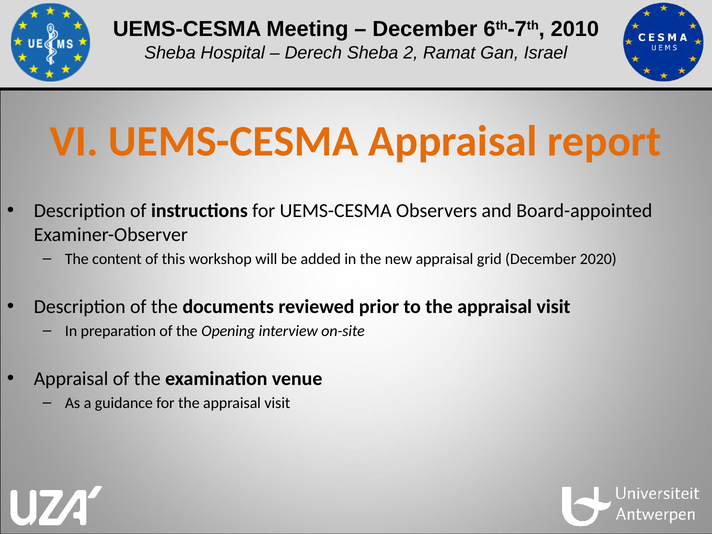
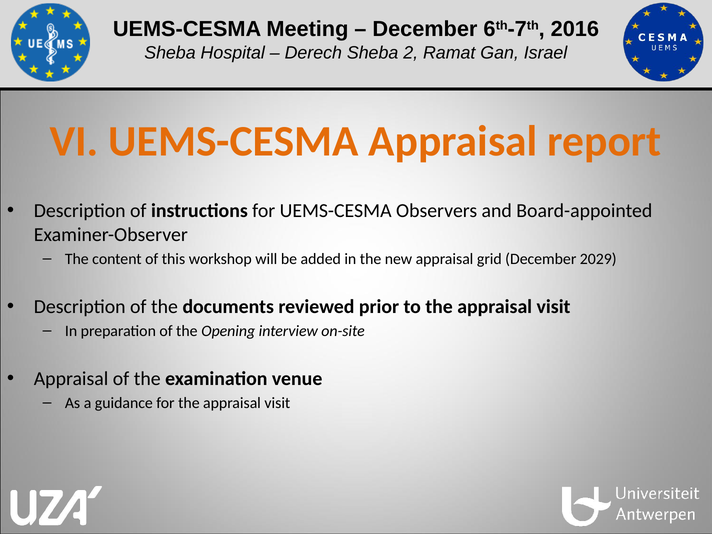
2010: 2010 -> 2016 (575, 29)
2020: 2020 -> 2029 (598, 259)
